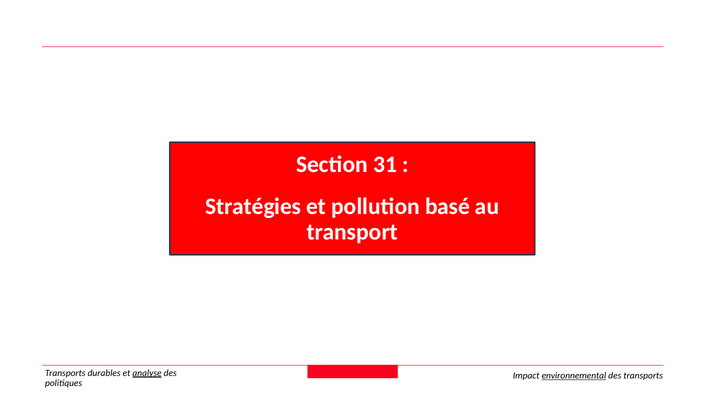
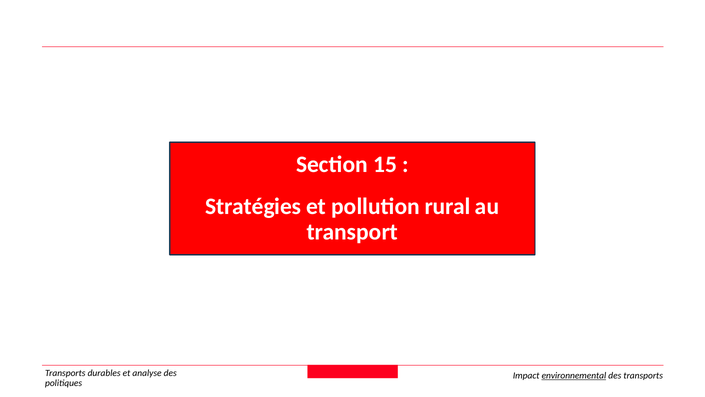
31: 31 -> 15 (385, 164)
basé: basé -> rural (447, 206)
analyse underline: present -> none (147, 373)
